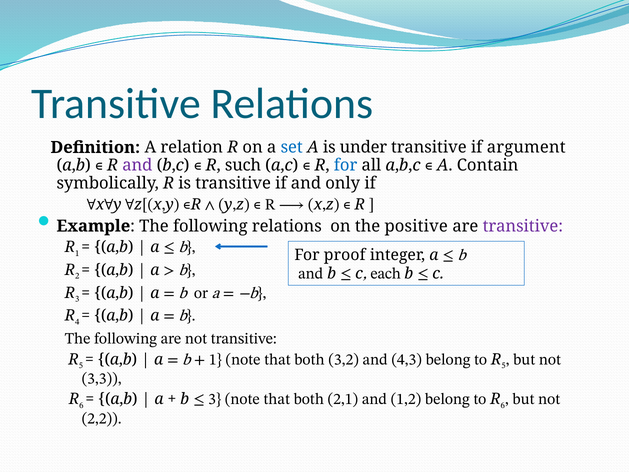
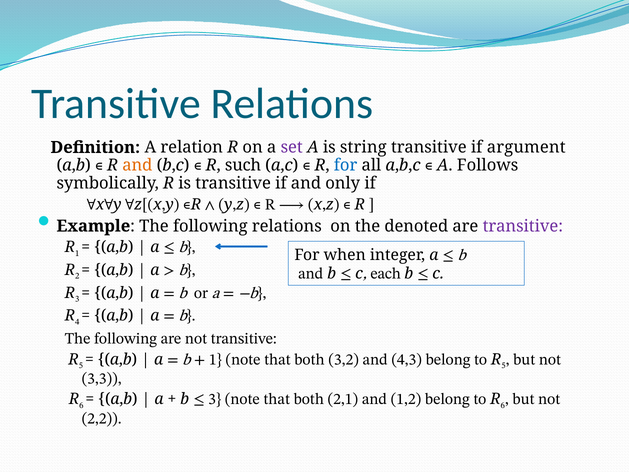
set colour: blue -> purple (292, 147)
under: under -> string (363, 147)
and colour: purple -> orange (137, 165)
Contain: Contain -> Follows (488, 165)
positive: positive -> denoted (416, 226)
proof: proof -> when (345, 255)
